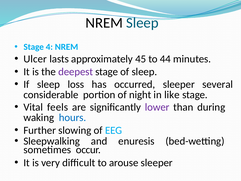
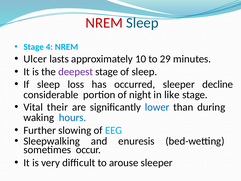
NREM colour: black -> red (104, 23)
45: 45 -> 10 (141, 59)
44: 44 -> 29 (165, 59)
several: several -> decline (218, 84)
feels: feels -> their (57, 107)
lower colour: purple -> blue (157, 107)
